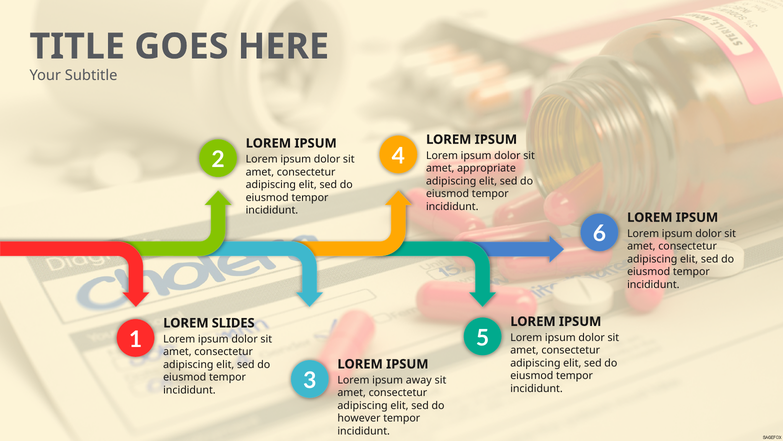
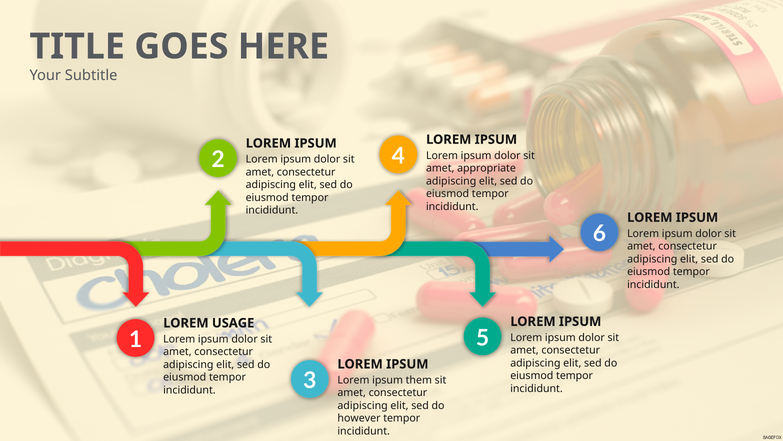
SLIDES: SLIDES -> USAGE (233, 323)
away: away -> them (419, 380)
